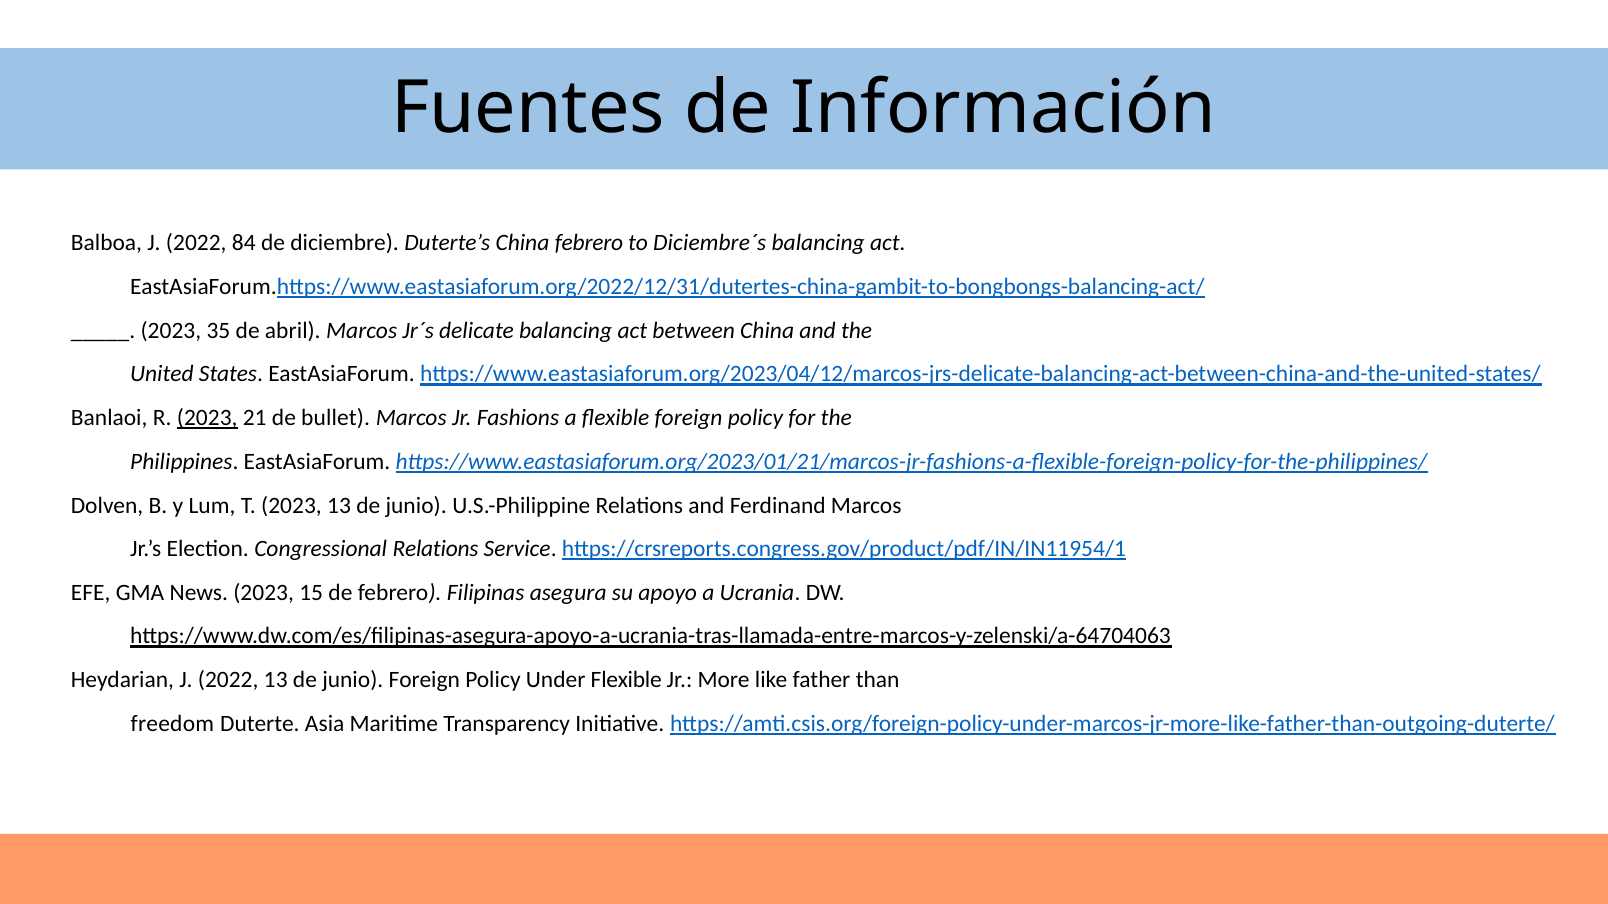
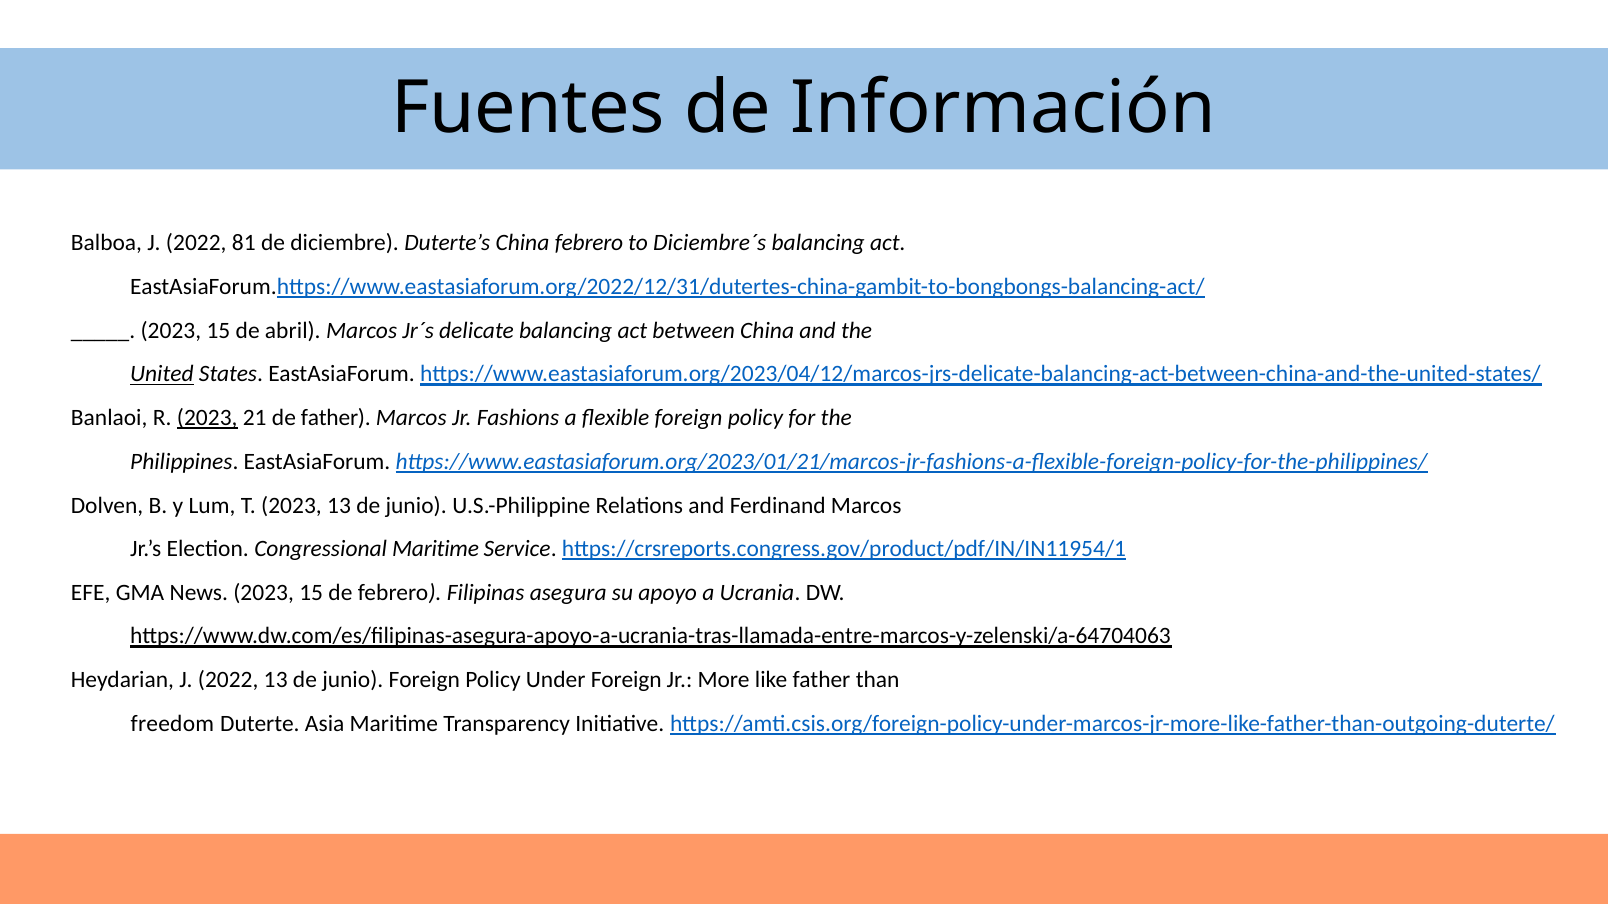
84: 84 -> 81 (244, 243)
35: 35 -> 15 (218, 331)
United underline: none -> present (162, 374)
de bullet: bullet -> father (336, 418)
Congressional Relations: Relations -> Maritime (436, 549)
Under Flexible: Flexible -> Foreign (626, 680)
